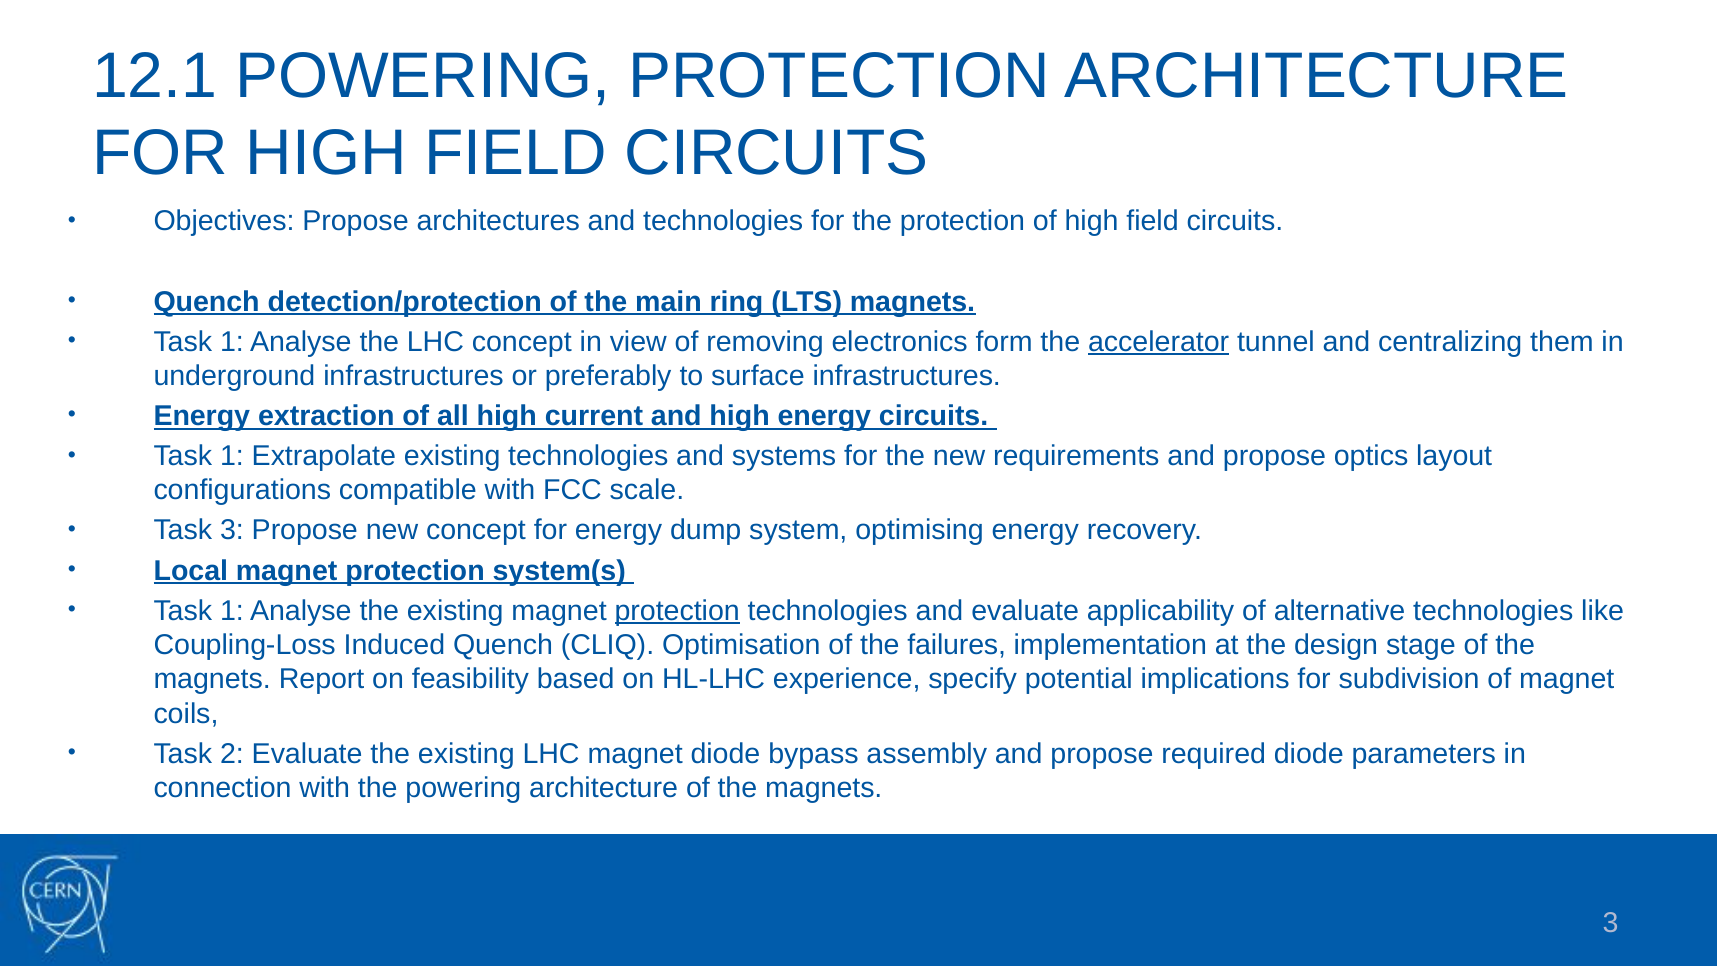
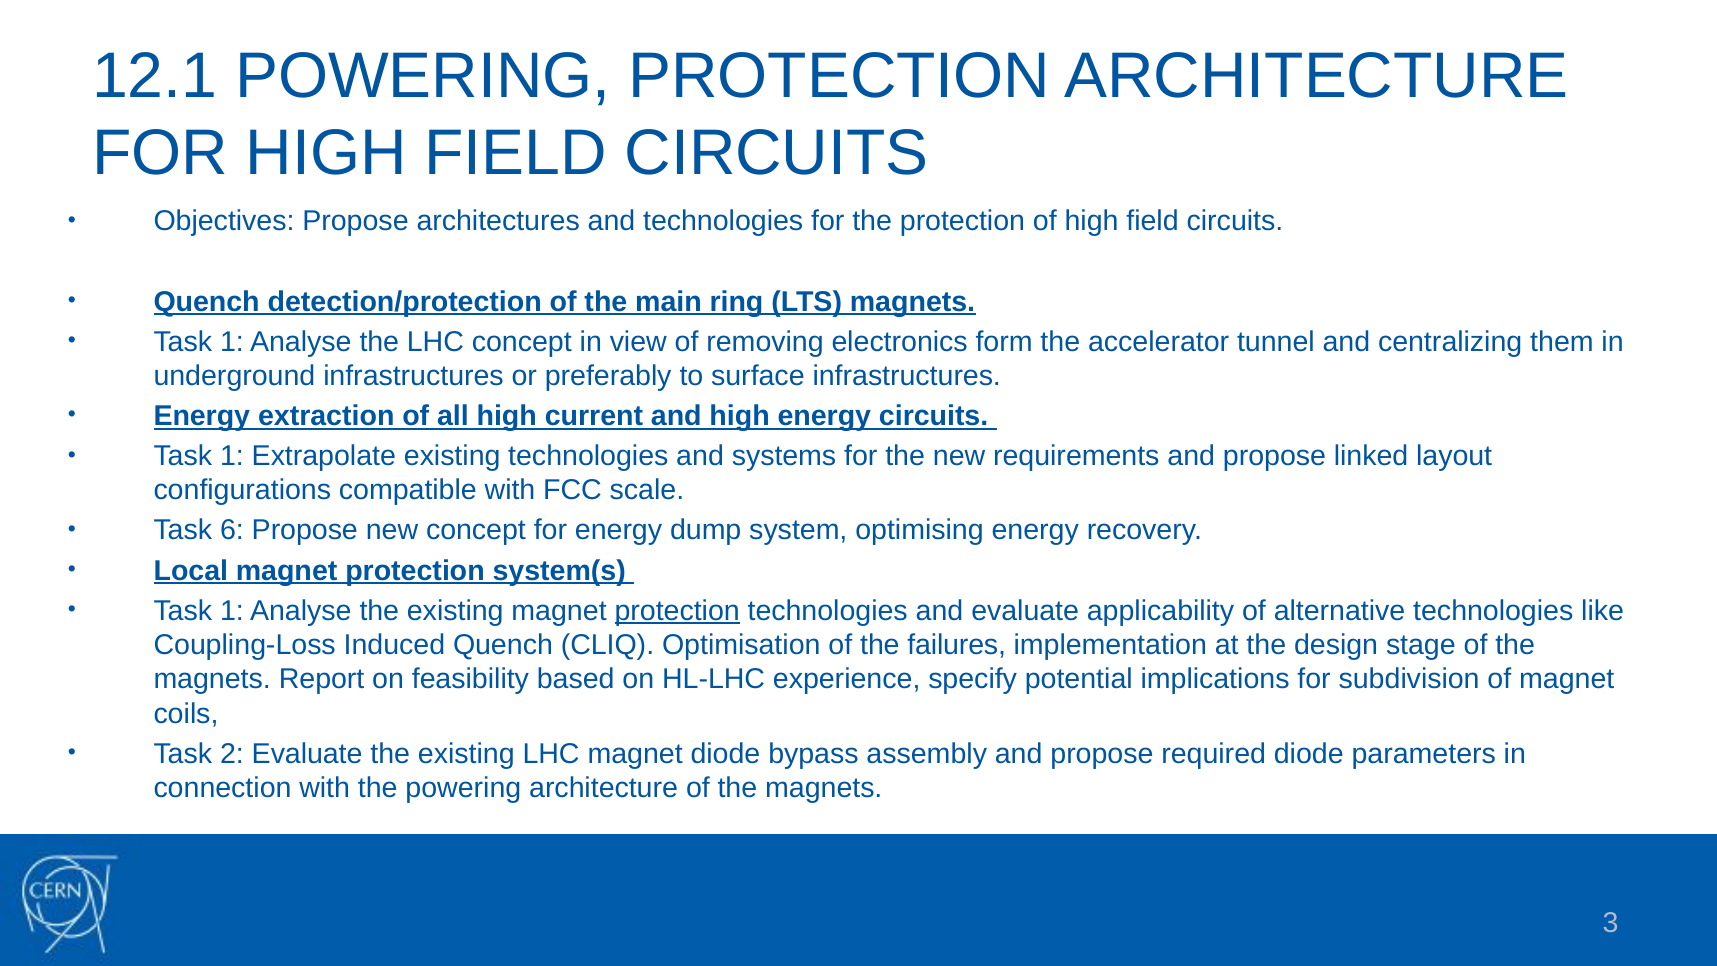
accelerator underline: present -> none (1159, 342)
optics: optics -> linked (1371, 456)
Task 3: 3 -> 6 (232, 530)
